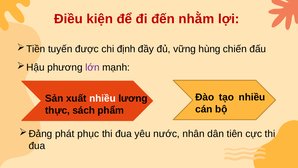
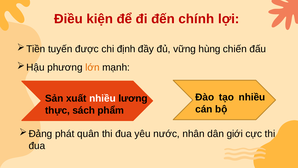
nhằm: nhằm -> chính (196, 19)
lớn colour: purple -> orange (92, 67)
phục: phục -> quân (88, 133)
tiên: tiên -> giới (235, 133)
